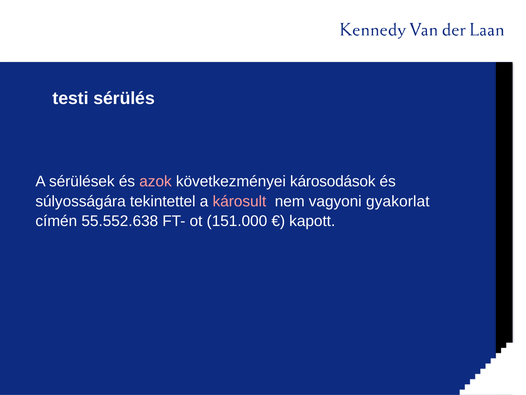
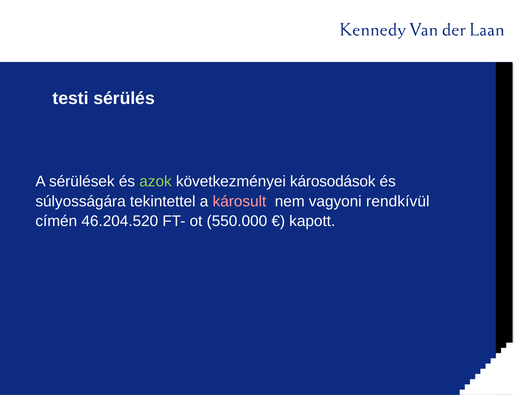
azok colour: pink -> light green (156, 181)
gyakorlat: gyakorlat -> rendkívül (398, 201)
55.552.638: 55.552.638 -> 46.204.520 (120, 221)
151.000: 151.000 -> 550.000 (237, 221)
